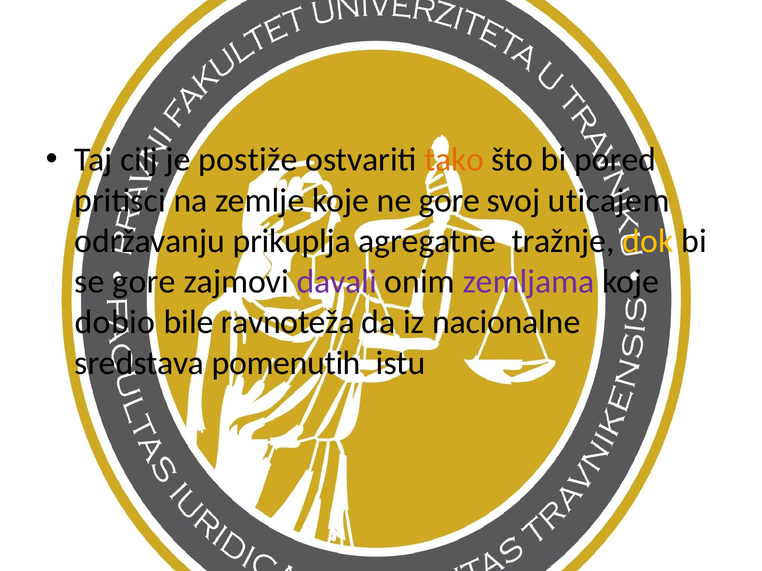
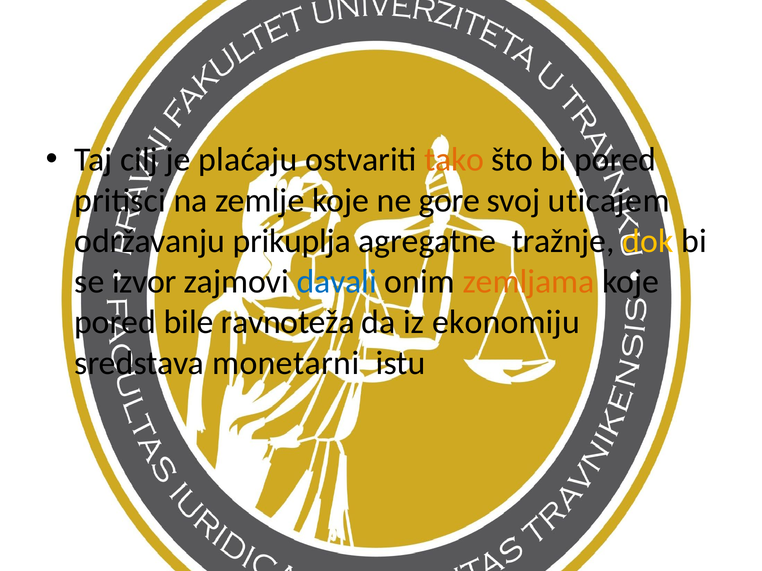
postiže: postiže -> plaćaju (248, 160)
se gore: gore -> izvor (144, 282)
davali colour: purple -> blue (337, 282)
zemljama colour: purple -> orange (529, 282)
dobio: dobio -> pored (115, 323)
nacionalne: nacionalne -> ekonomiju (506, 323)
pomenutih: pomenutih -> monetarni (286, 363)
